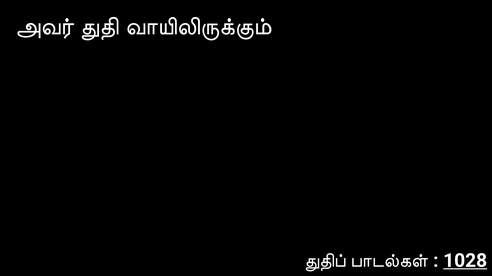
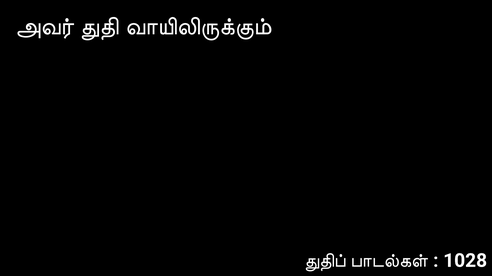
1028 underline: present -> none (465, 261)
